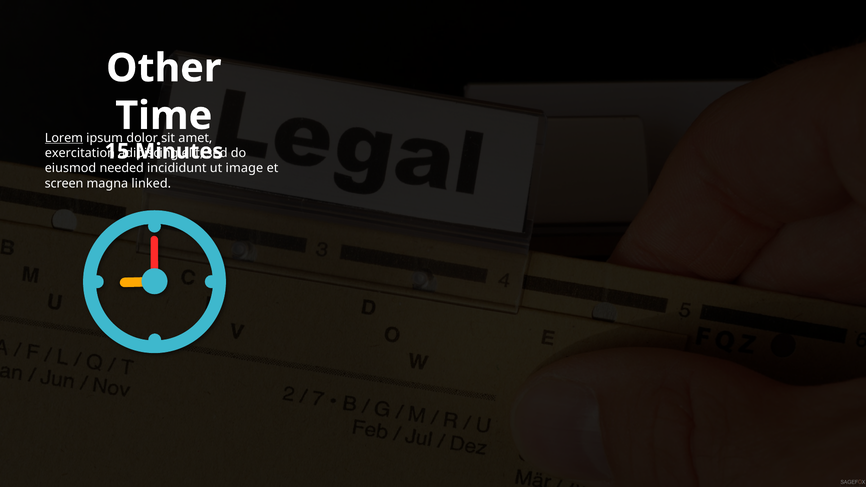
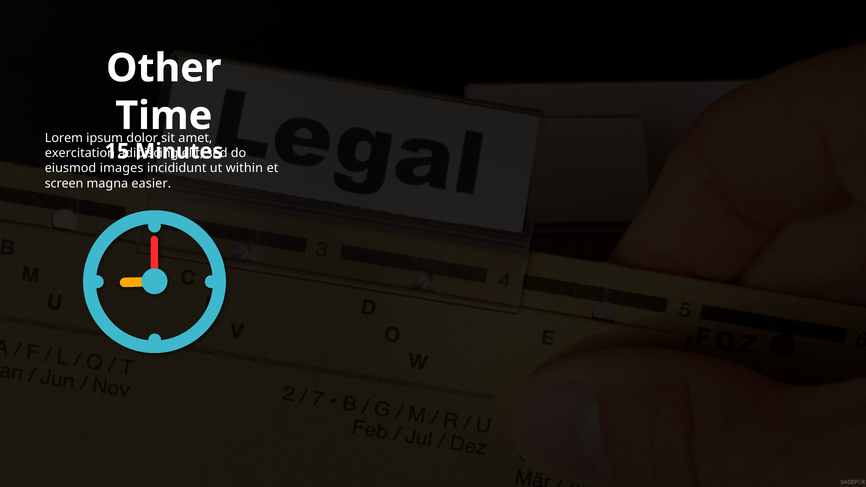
Lorem underline: present -> none (64, 138)
needed: needed -> images (122, 168)
image: image -> within (244, 168)
linked: linked -> easier (151, 183)
